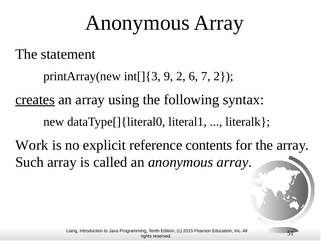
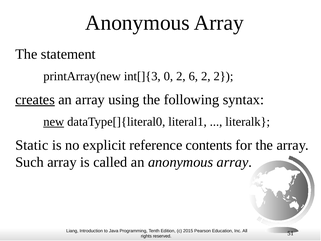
9: 9 -> 0 (168, 76)
6 7: 7 -> 2 (206, 76)
new underline: none -> present (54, 122)
Work: Work -> Static (32, 145)
